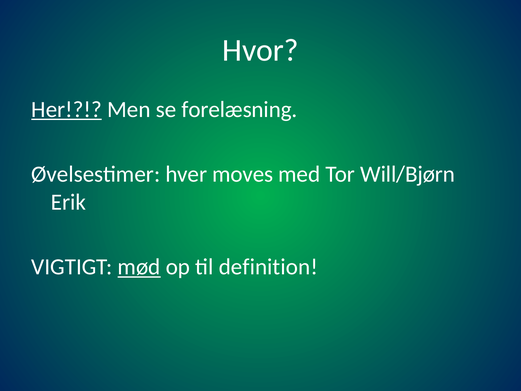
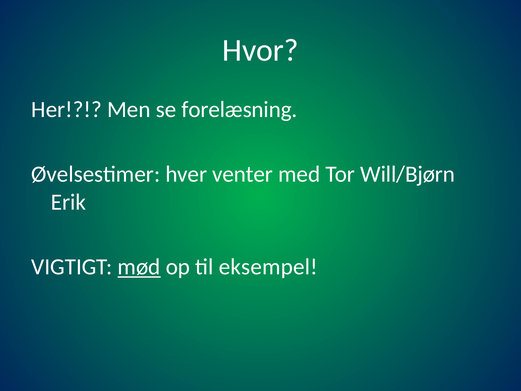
Her underline: present -> none (67, 109)
moves: moves -> venter (243, 174)
definition: definition -> eksempel (268, 267)
